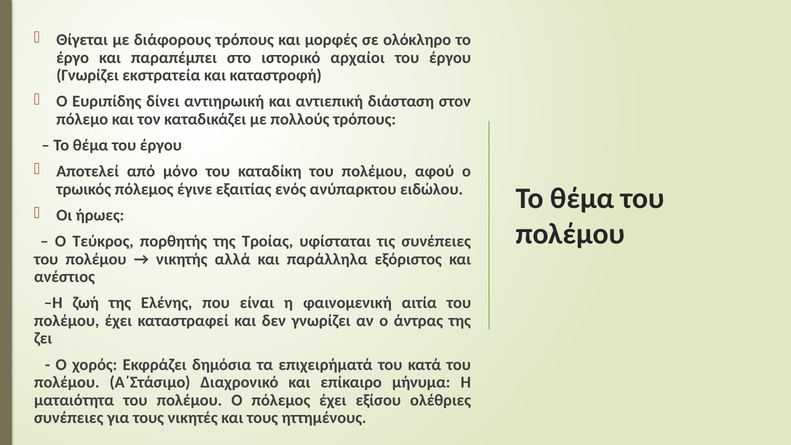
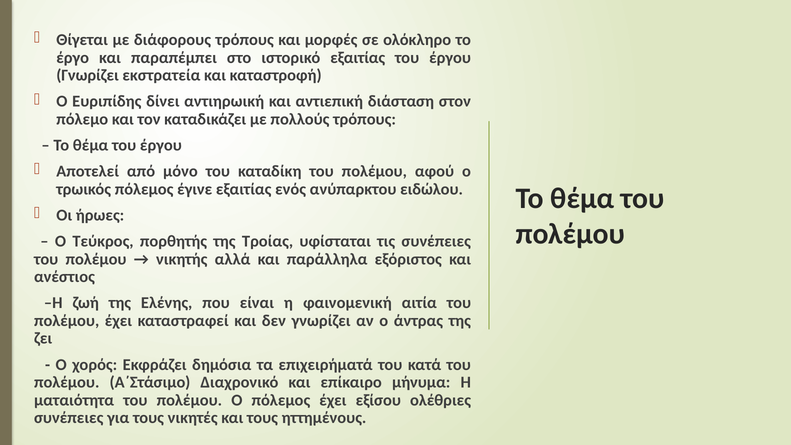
ιστορικό αρχαίοι: αρχαίοι -> εξαιτίας (358, 58)
